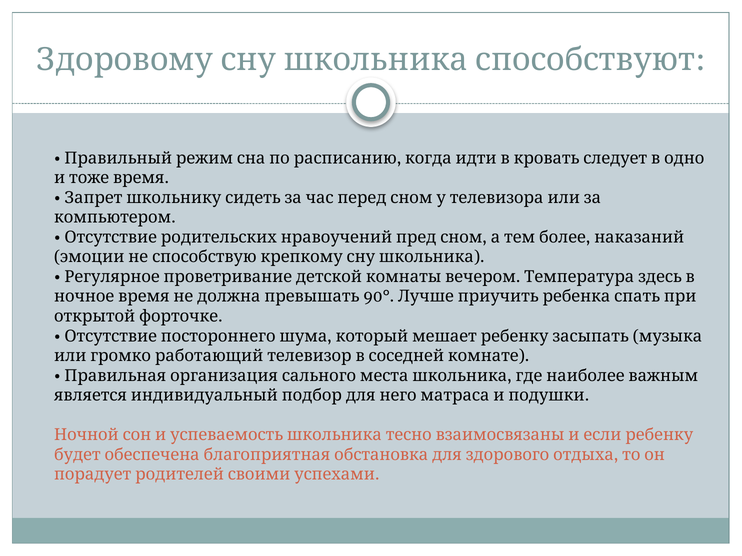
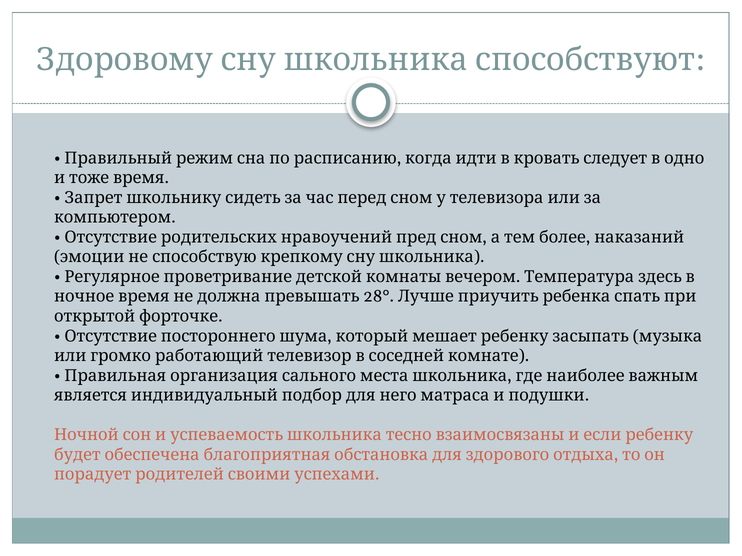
90°: 90° -> 28° (379, 297)
